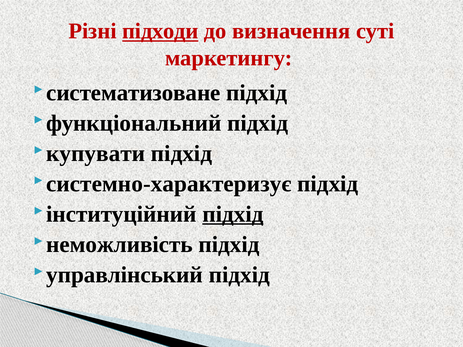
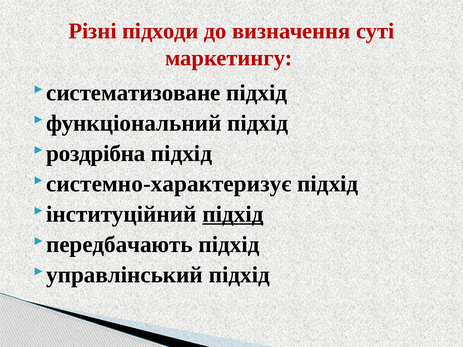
підходи underline: present -> none (160, 31)
купувати: купувати -> роздрібна (96, 153)
неможливість: неможливість -> передбачають (120, 245)
